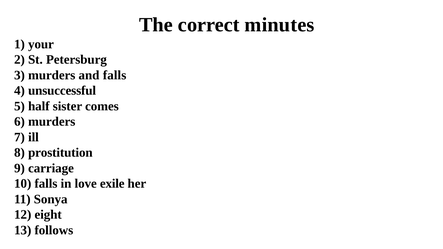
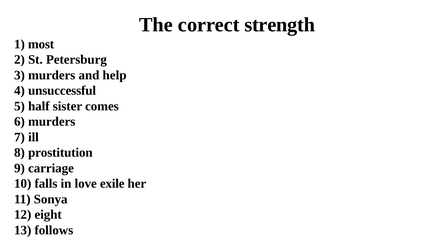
minutes: minutes -> strength (280, 25)
your: your -> most (41, 44)
and falls: falls -> help (115, 75)
